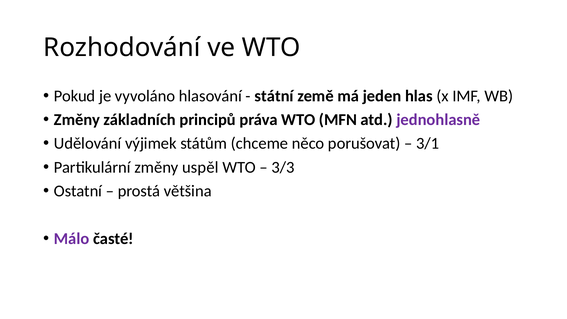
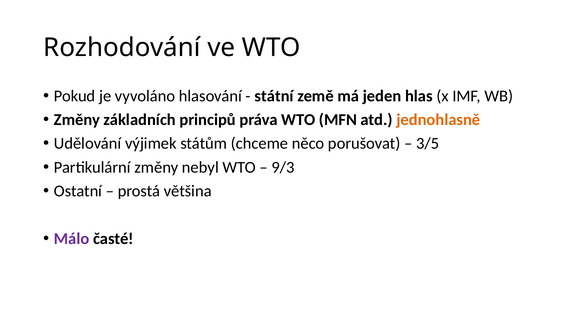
jednohlasně colour: purple -> orange (438, 120)
3/1: 3/1 -> 3/5 (428, 143)
uspěl: uspěl -> nebyl (200, 167)
3/3: 3/3 -> 9/3 (283, 167)
